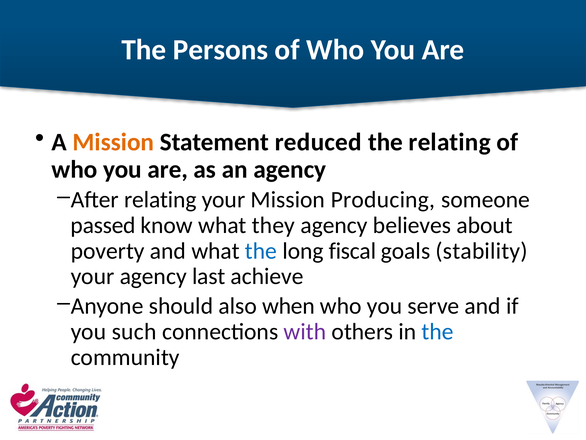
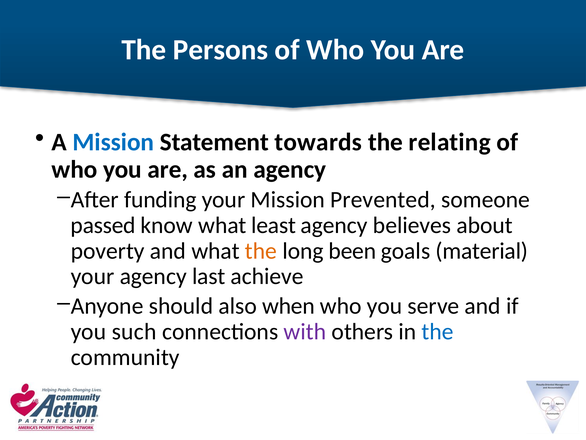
Mission colour: orange -> blue (113, 142)
reduced: reduced -> towards (318, 142)
After relating: relating -> funding (160, 200)
Producing: Producing -> Prevented (383, 200)
they: they -> least (274, 225)
the colour: blue -> orange (261, 251)
fiscal: fiscal -> been (352, 251)
stability: stability -> material (482, 251)
